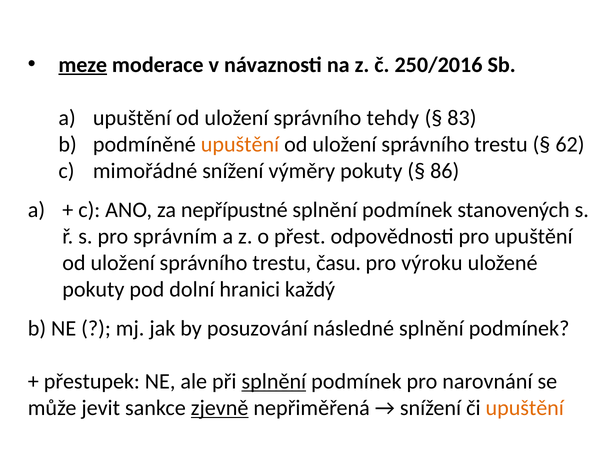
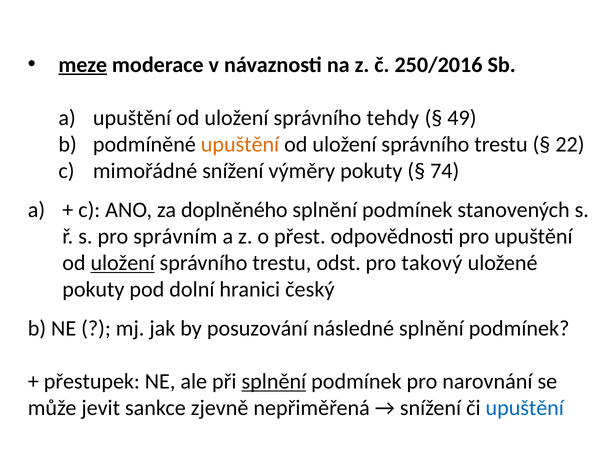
83: 83 -> 49 (462, 118)
62: 62 -> 22 (570, 144)
86: 86 -> 74 (445, 171)
nepřípustné: nepřípustné -> doplněného (234, 210)
uložení underline: none -> present (123, 263)
času: času -> odst (339, 263)
výroku: výroku -> takový (432, 263)
každý: každý -> český (310, 289)
zjevně underline: present -> none (220, 408)
upuštění colour: orange -> blue (525, 408)
